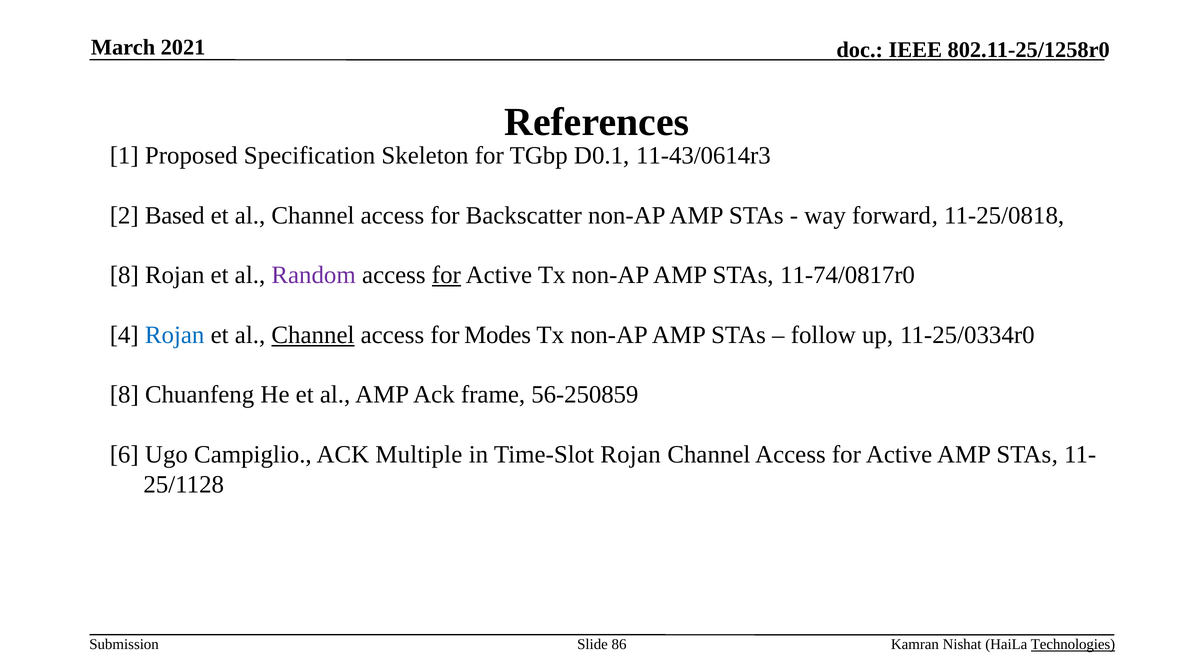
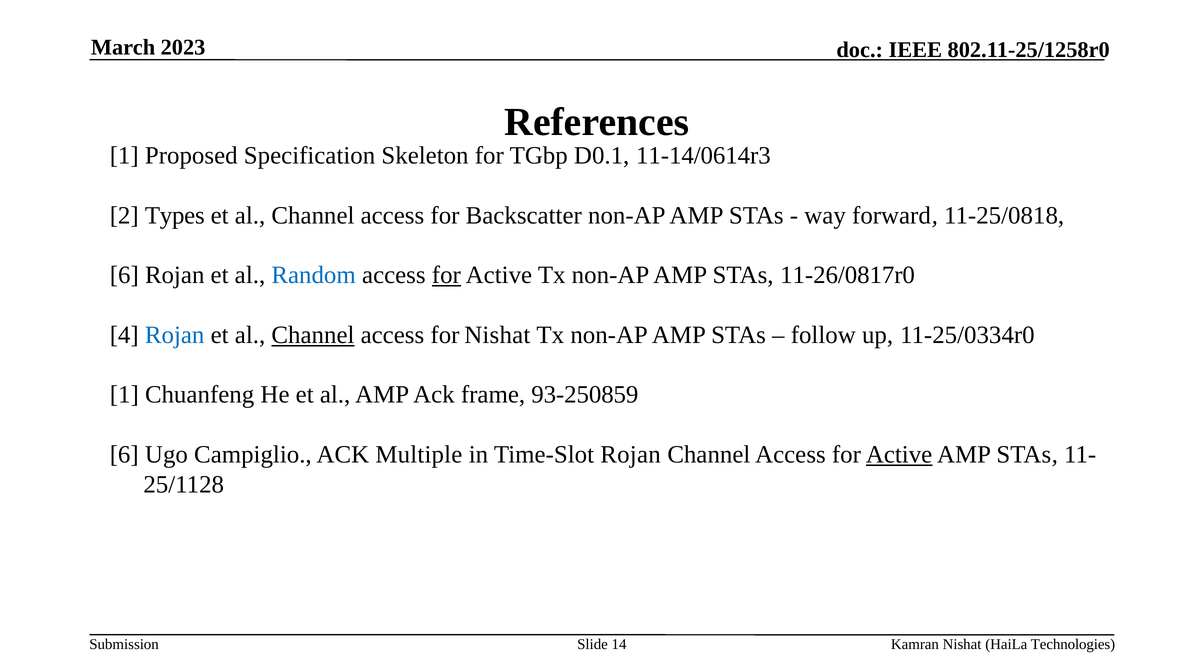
2021: 2021 -> 2023 (183, 47)
11-43/0614r3: 11-43/0614r3 -> 11-14/0614r3 (703, 156)
Based: Based -> Types (175, 215)
8: 8 -> 6 (124, 275)
Random colour: purple -> blue (314, 275)
11-74/0817r0: 11-74/0817r0 -> 11-26/0817r0 (848, 275)
for Modes: Modes -> Nishat (497, 335)
8: 8 -> 1 (124, 394)
56-250859: 56-250859 -> 93-250859 (585, 394)
Active underline: none -> present (899, 454)
86: 86 -> 14 (619, 644)
Technologies underline: present -> none (1073, 644)
